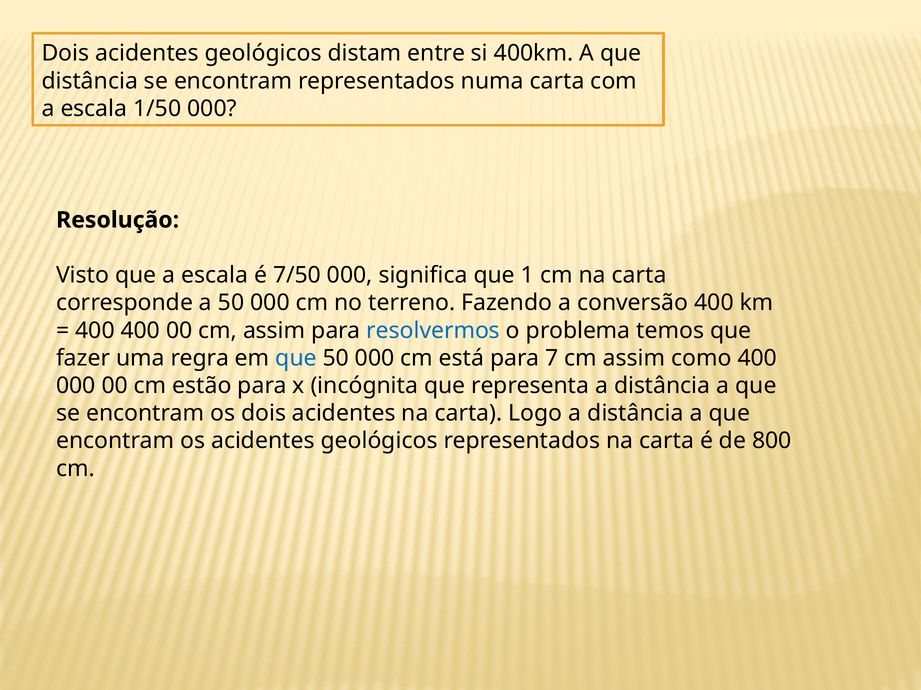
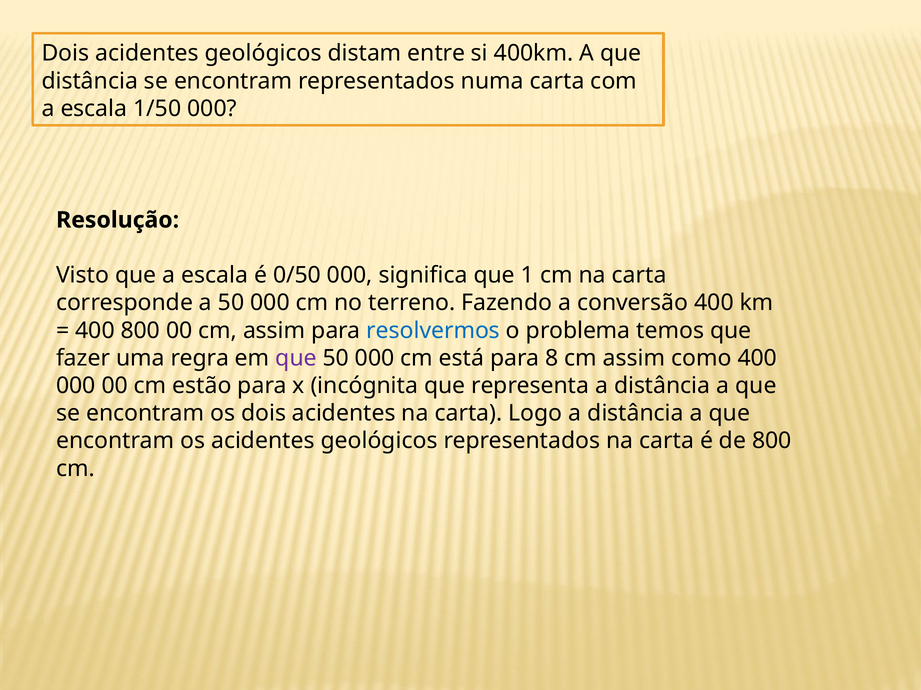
7/50: 7/50 -> 0/50 (297, 276)
400 400: 400 -> 800 (140, 331)
que colour: blue -> purple (296, 358)
7: 7 -> 8 (552, 358)
